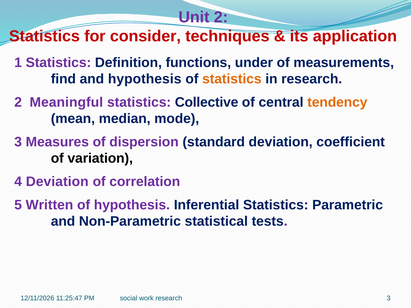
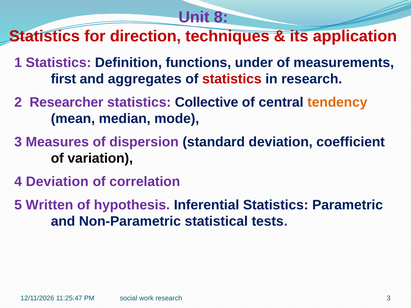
Unit 2: 2 -> 8 (221, 17)
consider: consider -> direction (145, 36)
find: find -> first (63, 79)
and hypothesis: hypothesis -> aggregates (145, 79)
statistics colour: orange -> red (232, 79)
Meaningful: Meaningful -> Researcher (66, 102)
